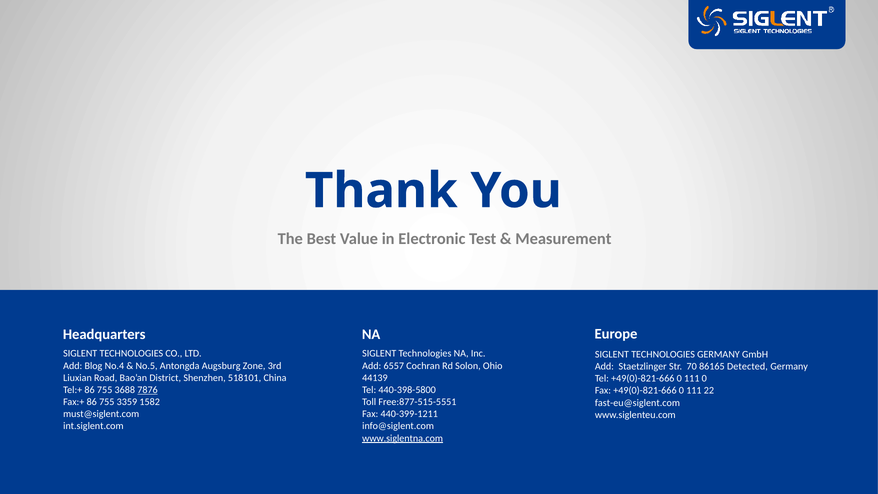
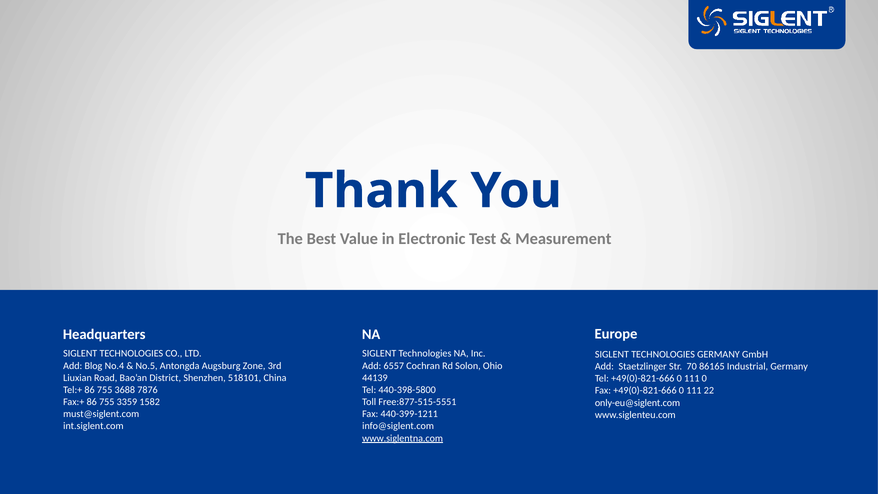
Detected: Detected -> Industrial (748, 366)
7876 underline: present -> none (148, 390)
fast-eu@siglent.com: fast-eu@siglent.com -> only-eu@siglent.com (637, 403)
